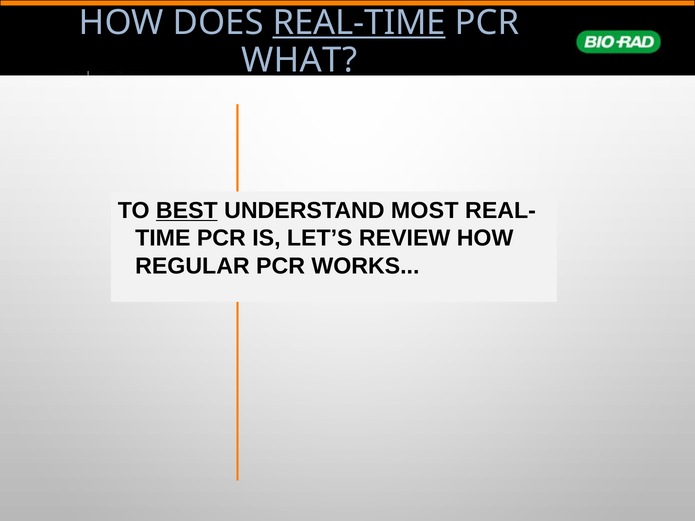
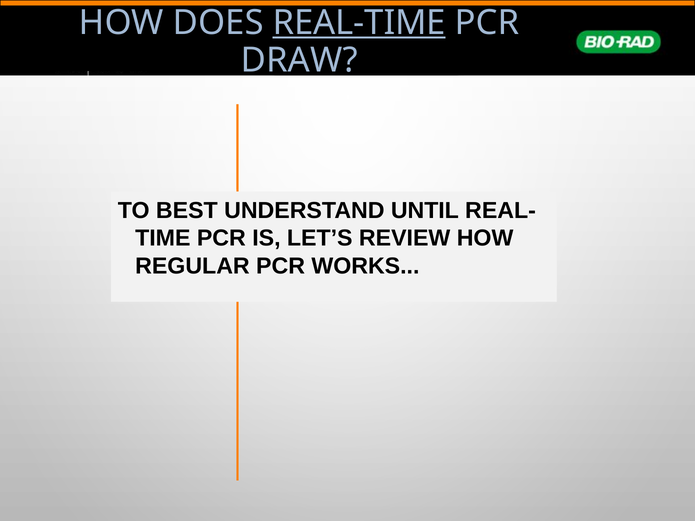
WHAT: WHAT -> DRAW (299, 60)
BEST underline: present -> none (187, 211)
MOST: MOST -> UNTIL (425, 211)
